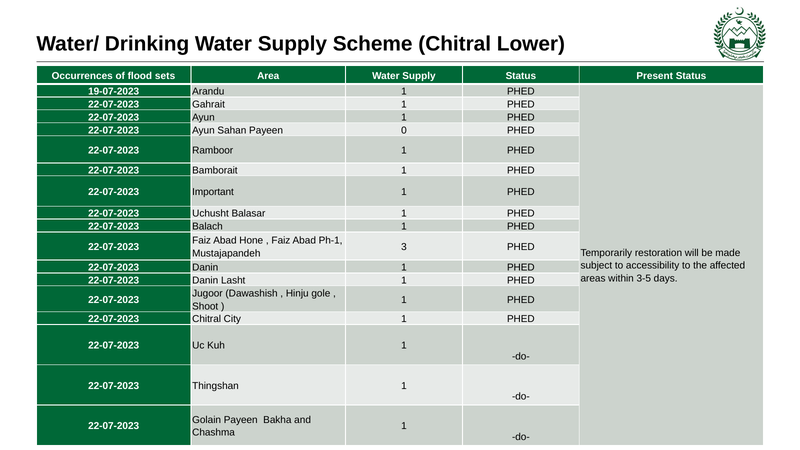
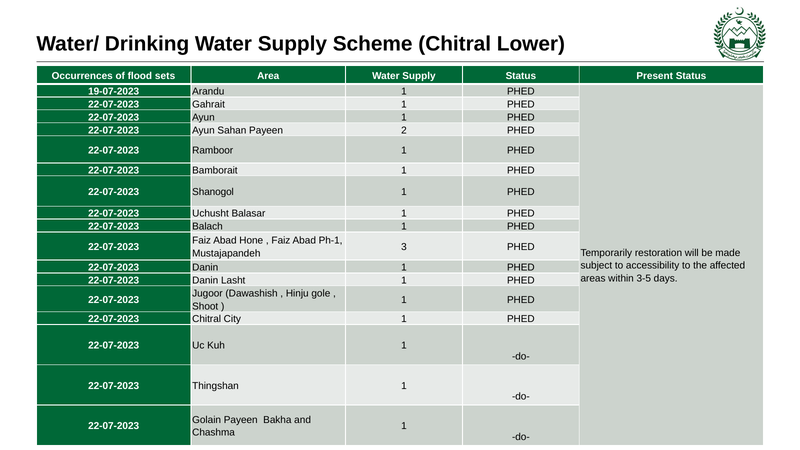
0: 0 -> 2 (404, 130)
Important: Important -> Shanogol (213, 192)
